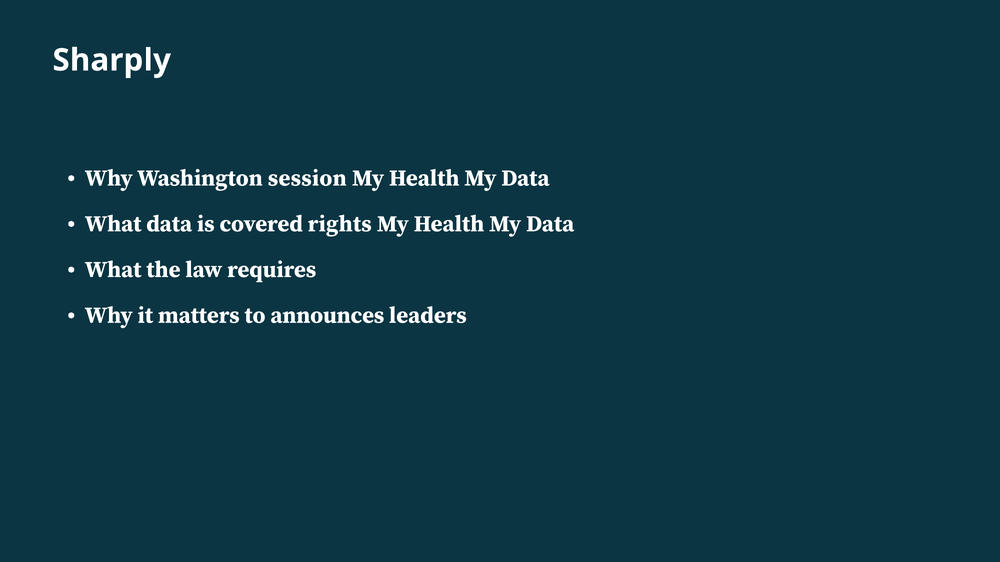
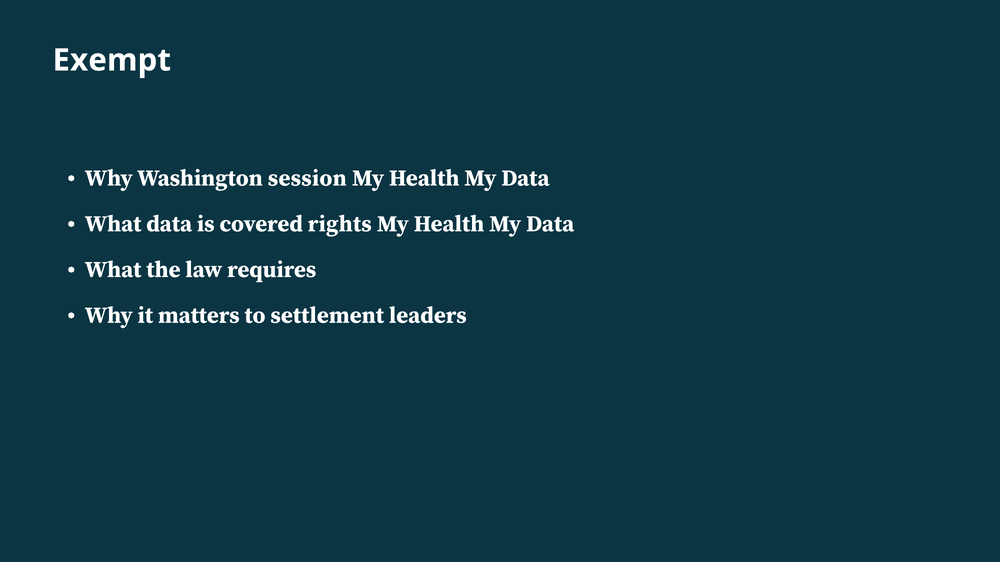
Sharply: Sharply -> Exempt (112, 60)
announces: announces -> settlement (327, 315)
